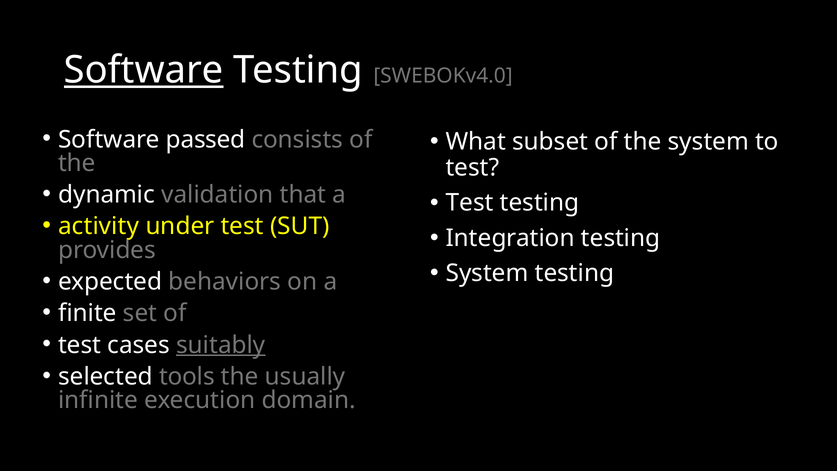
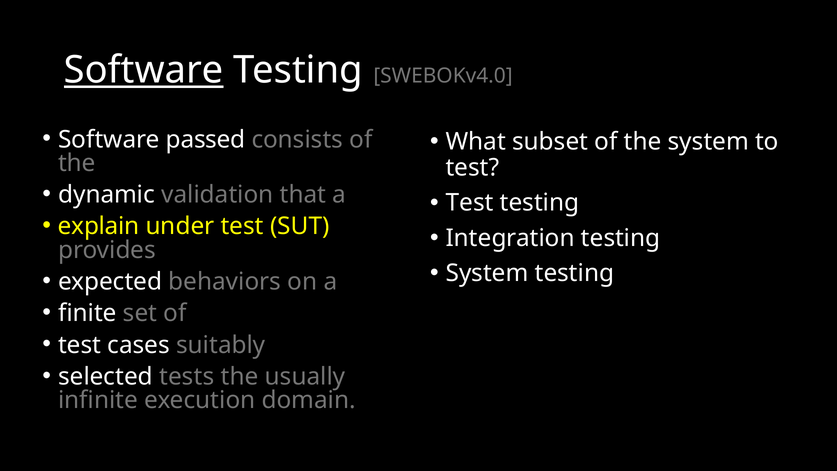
activity: activity -> explain (99, 226)
suitably underline: present -> none (221, 345)
tools: tools -> tests (187, 376)
